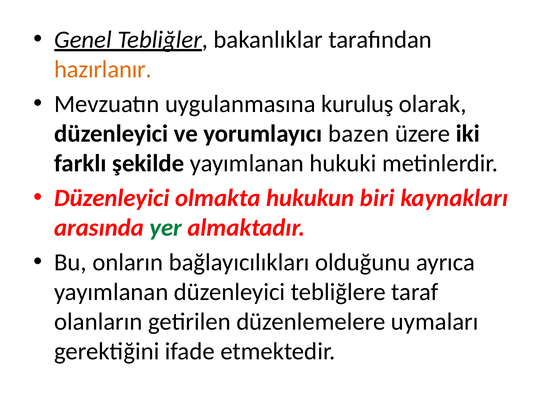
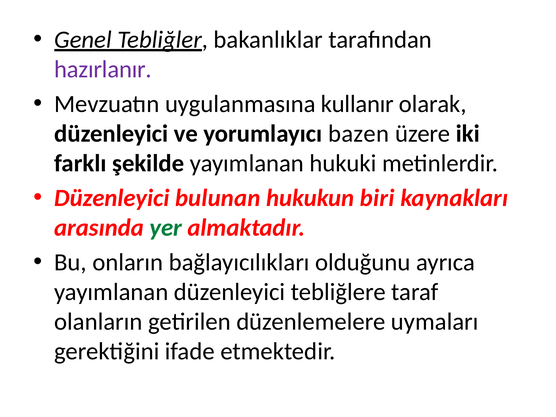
hazırlanır colour: orange -> purple (103, 69)
kuruluş: kuruluş -> kullanır (357, 104)
olmakta: olmakta -> bulunan (218, 198)
